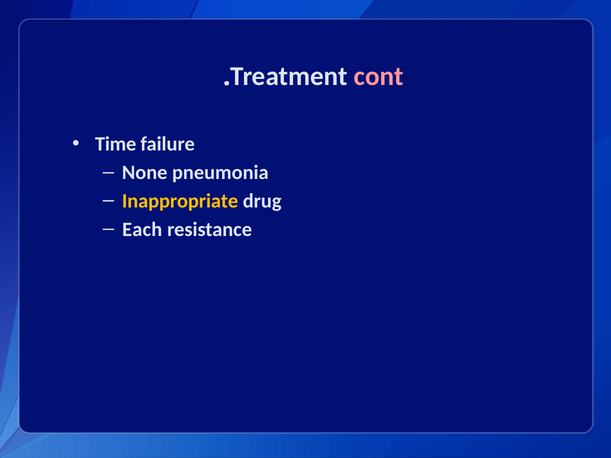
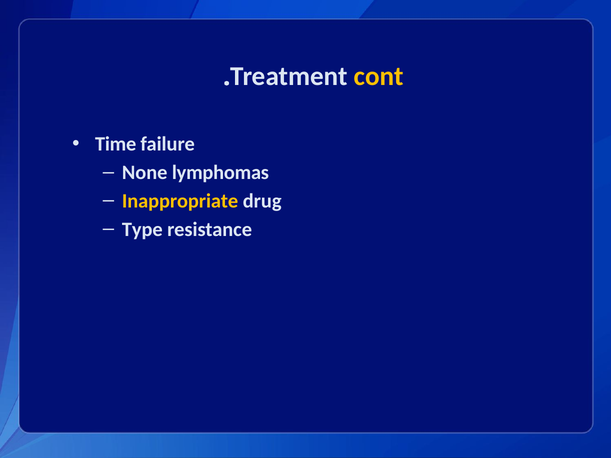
cont colour: pink -> yellow (379, 76)
pneumonia: pneumonia -> lymphomas (220, 173)
Each: Each -> Type (142, 230)
